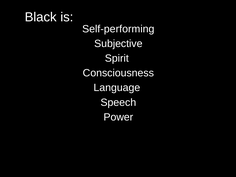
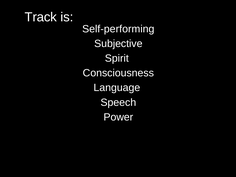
Black: Black -> Track (41, 17)
